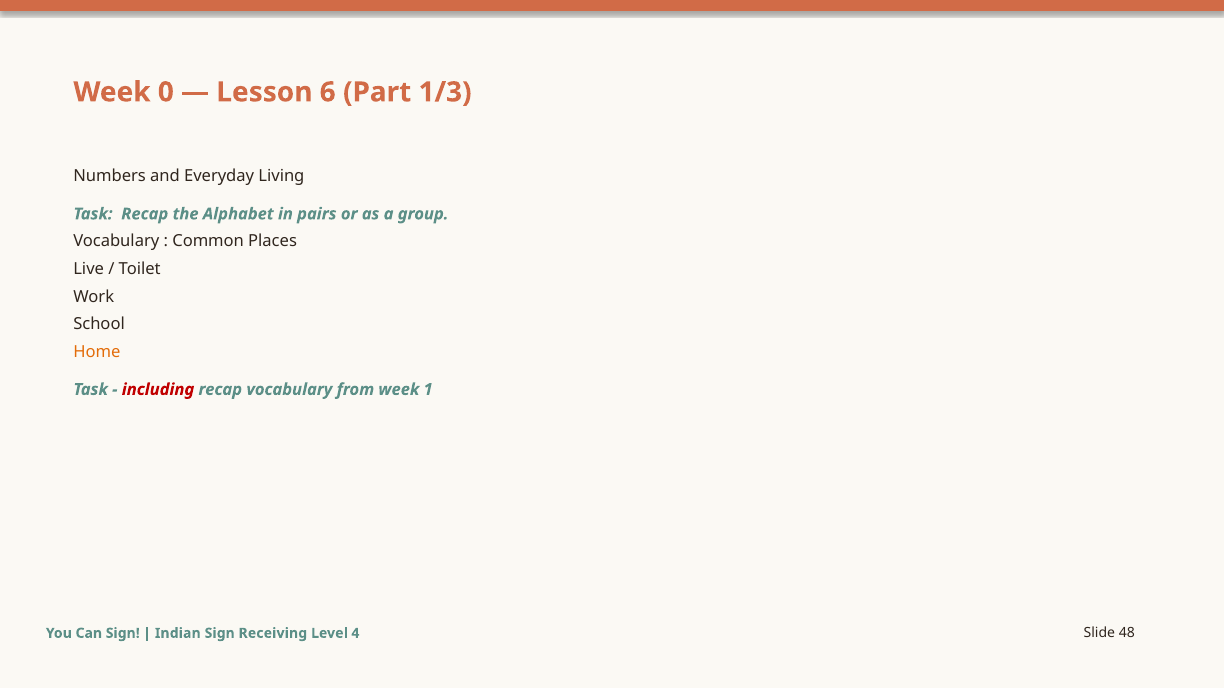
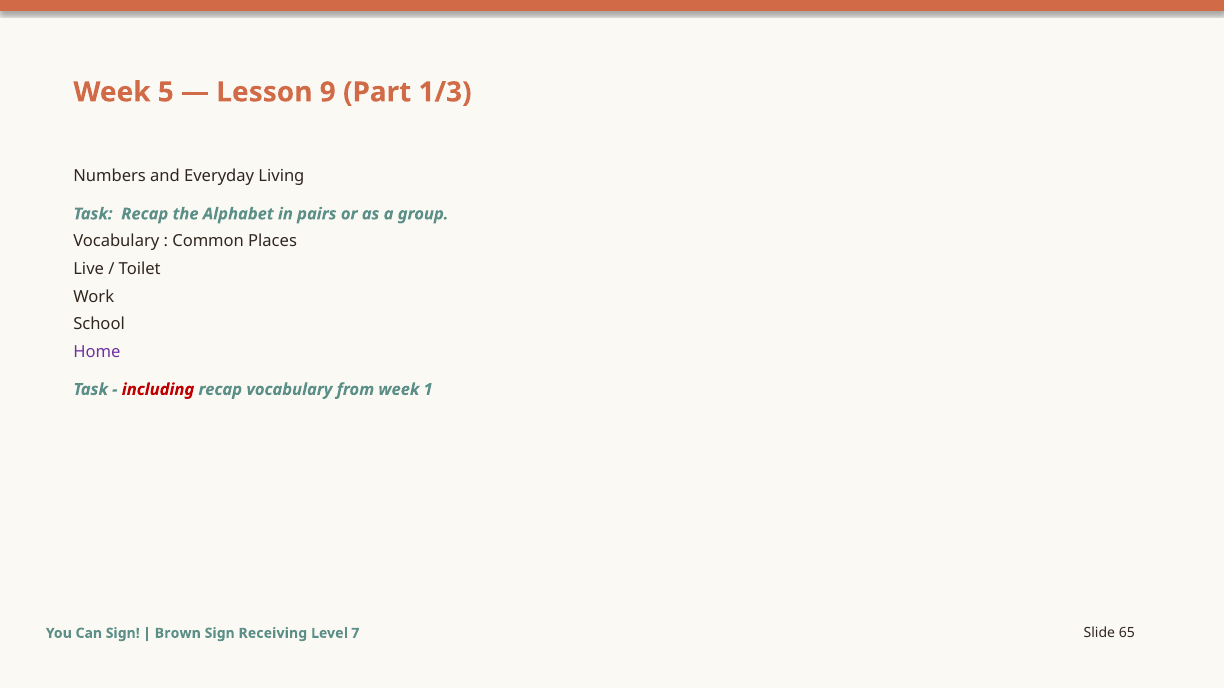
0: 0 -> 5 (166, 92)
6: 6 -> 9 (328, 92)
Home colour: orange -> purple (97, 352)
Indian: Indian -> Brown (178, 634)
4: 4 -> 7 (355, 634)
48: 48 -> 65 (1127, 634)
